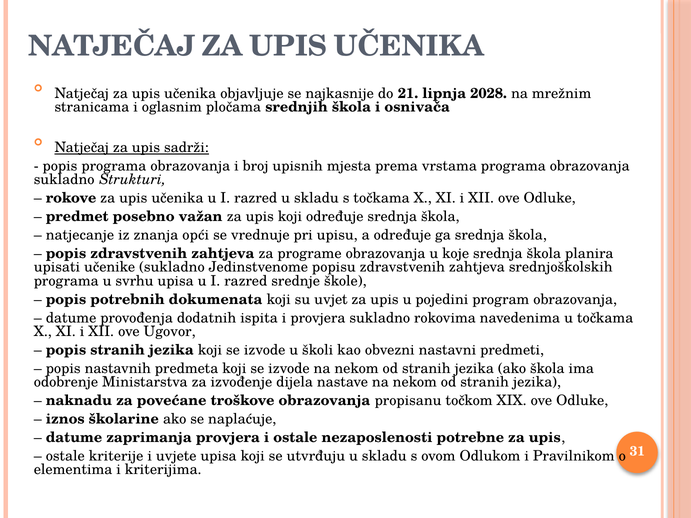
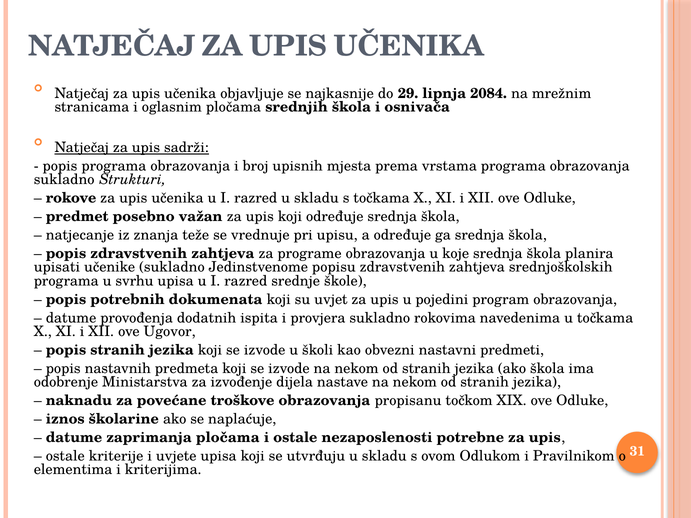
21: 21 -> 29 (408, 93)
2028: 2028 -> 2084 (489, 93)
opći: opći -> teže (196, 235)
zaprimanja provjera: provjera -> pločama (228, 438)
